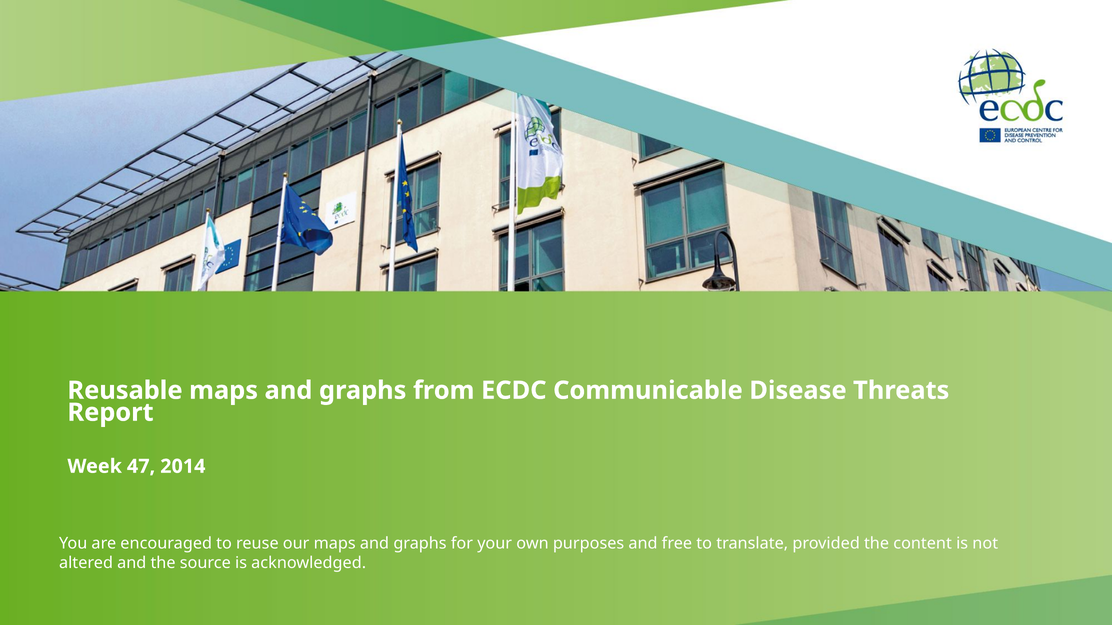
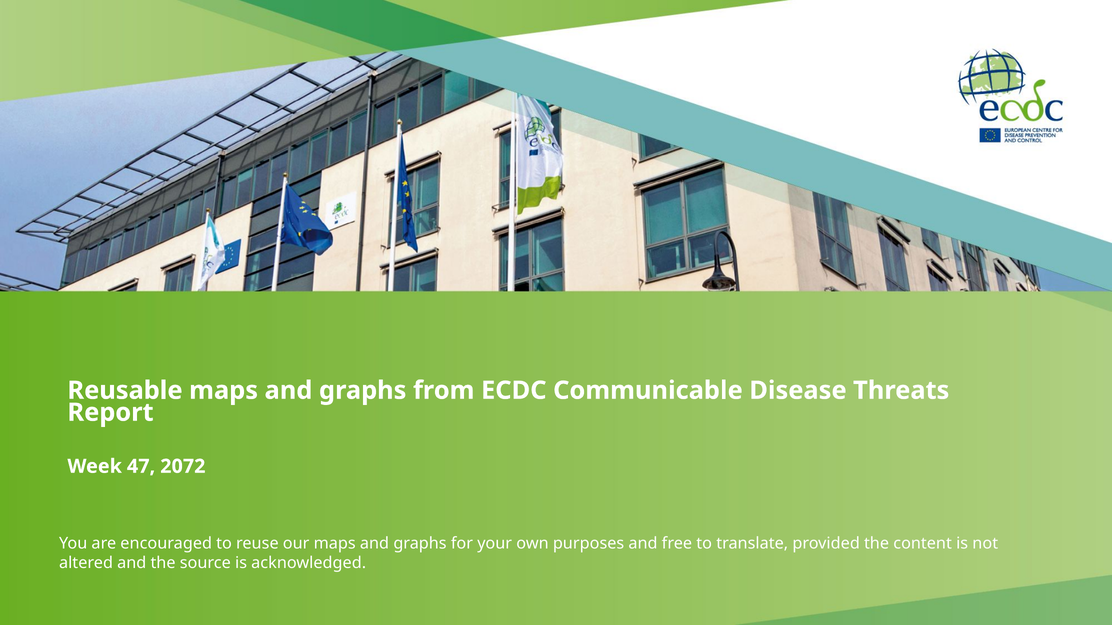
2014: 2014 -> 2072 (183, 467)
